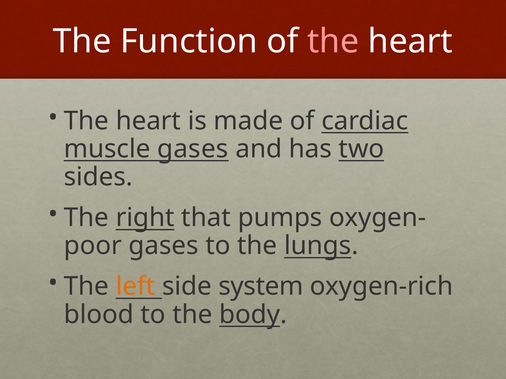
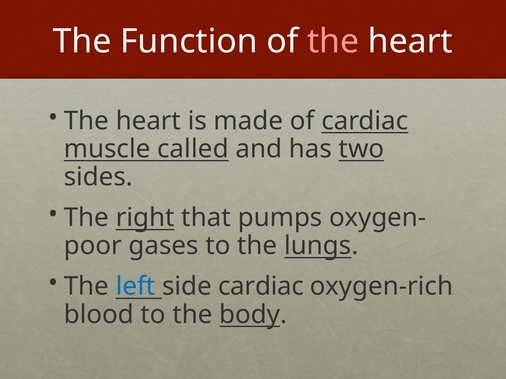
muscle gases: gases -> called (193, 149)
left colour: orange -> blue (136, 287)
side system: system -> cardiac (261, 287)
